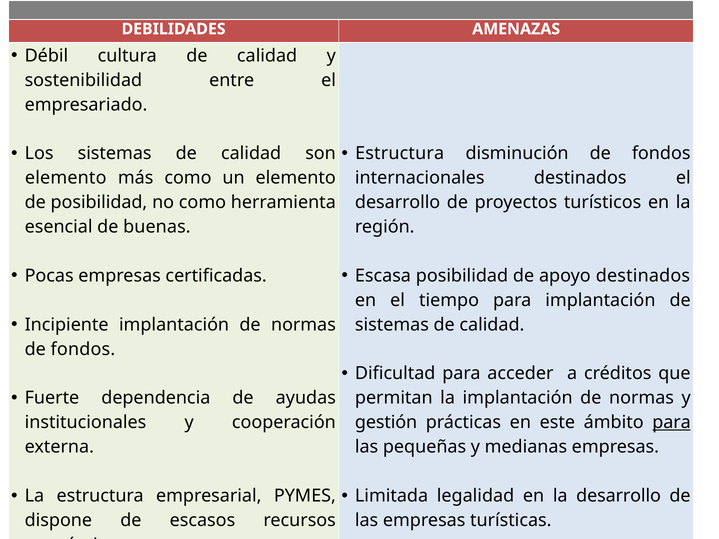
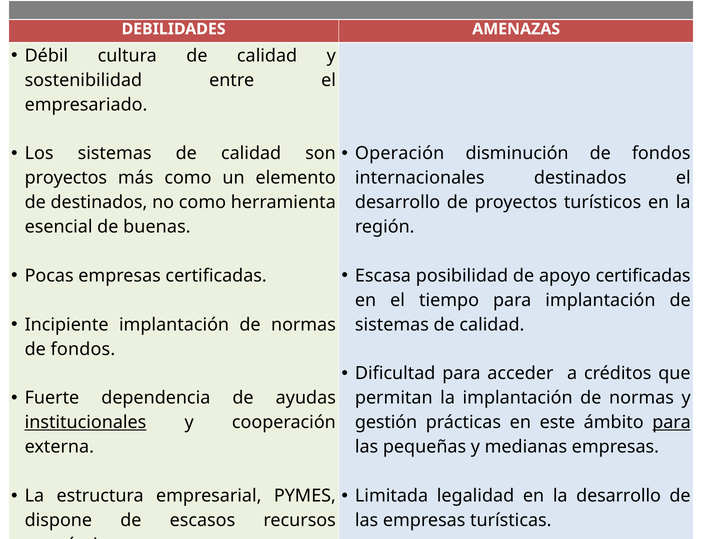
Estructura: Estructura -> Operación (400, 154)
elemento: elemento -> proyectos (66, 178)
de posibilidad: posibilidad -> destinados (99, 203)
apoyo destinados: destinados -> certificadas (643, 276)
institucionales underline: none -> present (86, 423)
